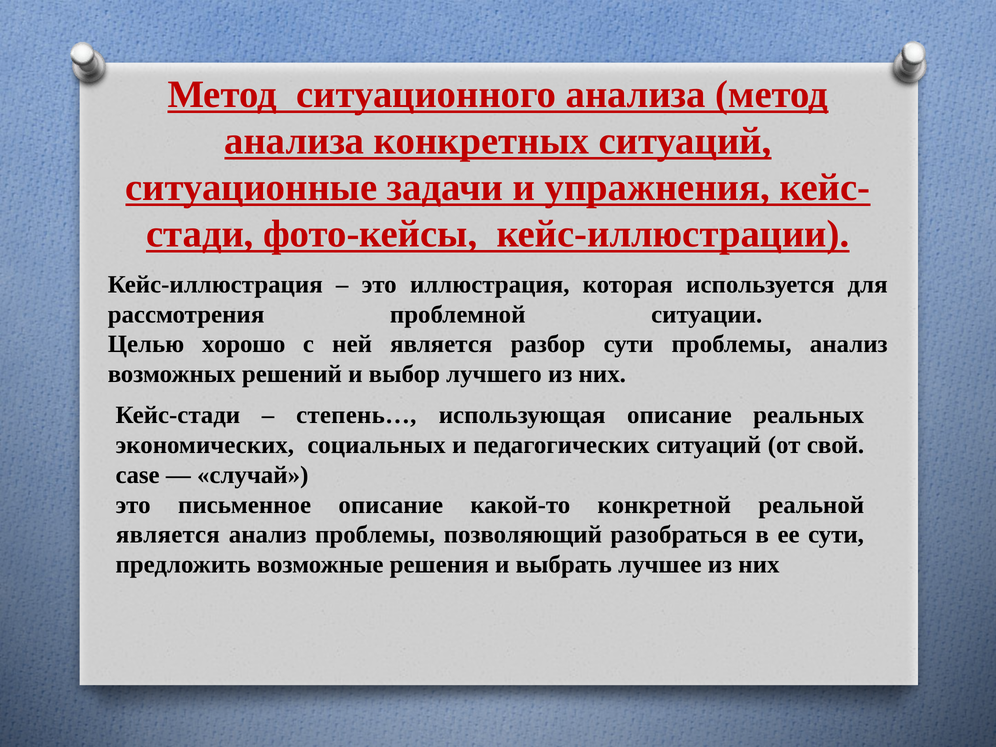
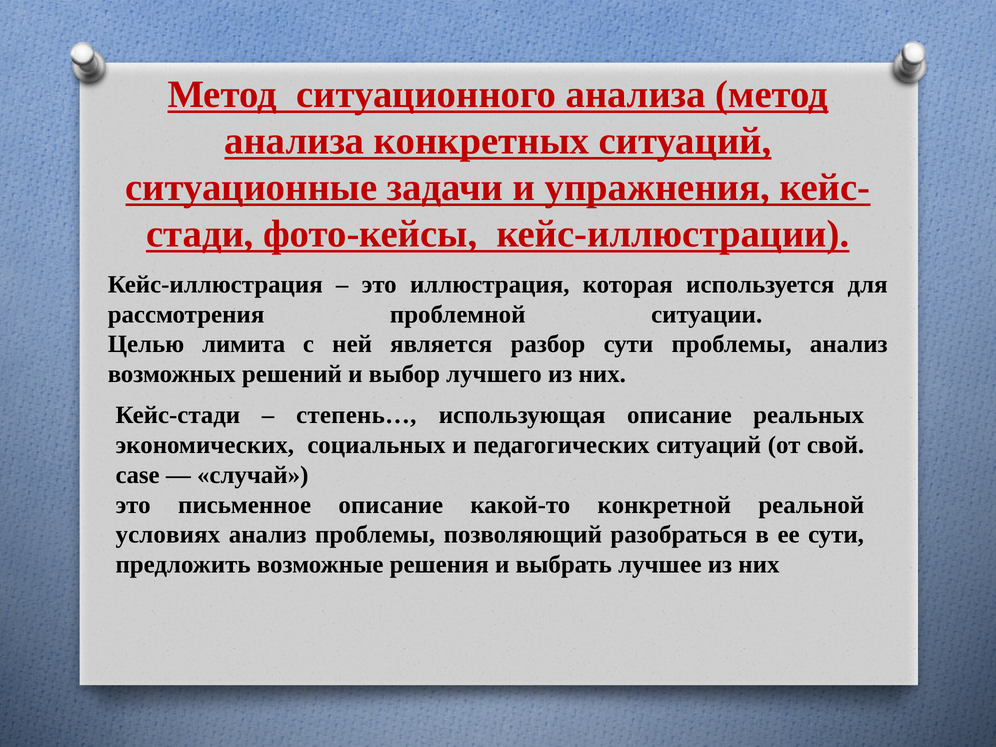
хорошо: хорошо -> лимита (244, 344)
является: является -> условиях (168, 535)
